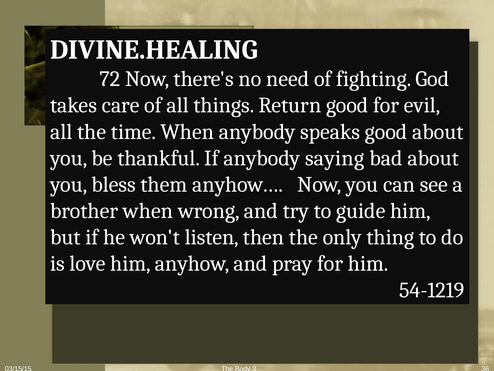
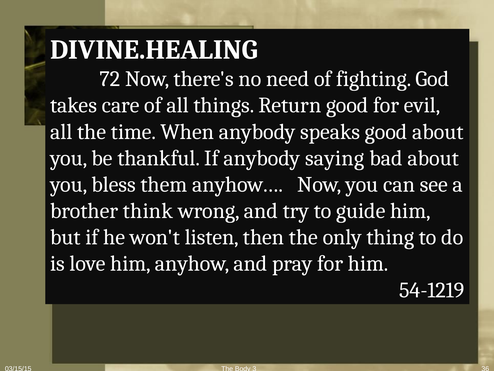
brother when: when -> think (148, 211)
